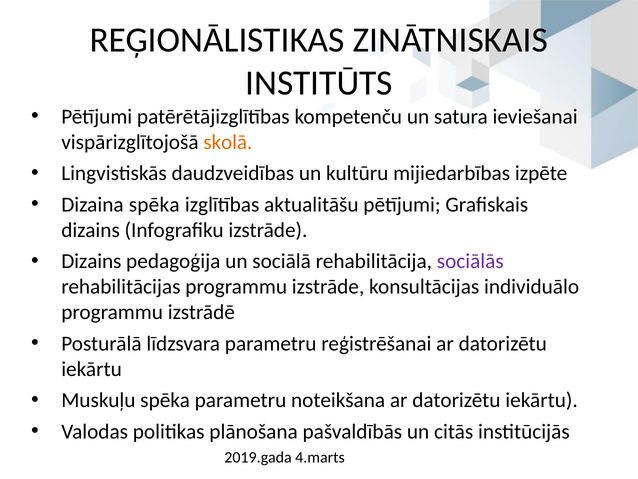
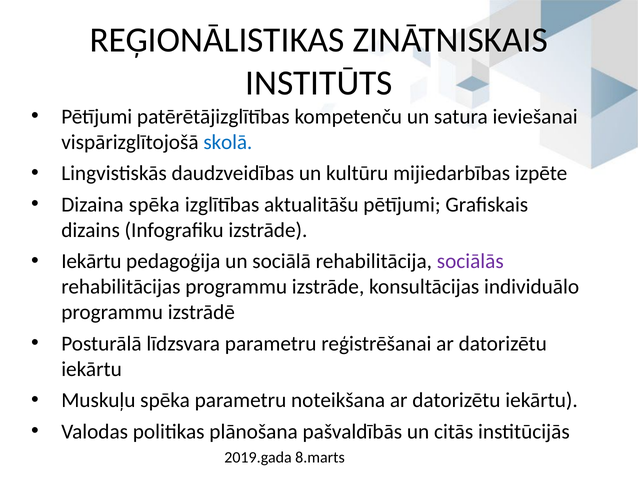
skolā colour: orange -> blue (228, 142)
Dizains: Dizains -> Iekārtu (91, 261)
4.marts: 4.marts -> 8.marts (320, 457)
